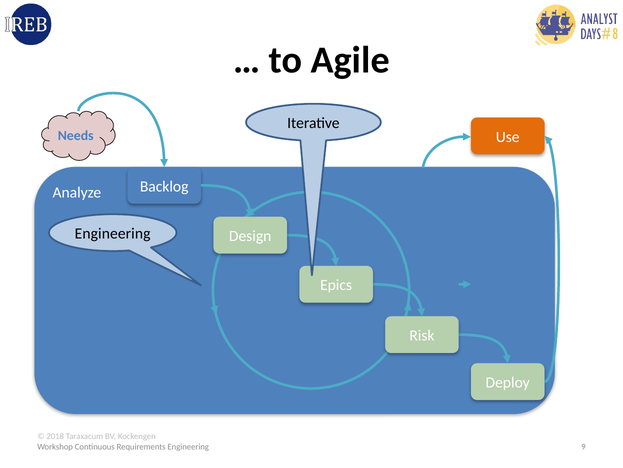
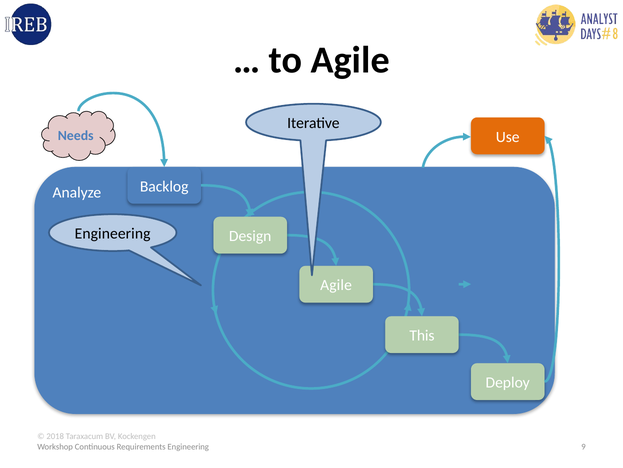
Epics: Epics -> Agile (336, 285)
Risk: Risk -> This (422, 335)
